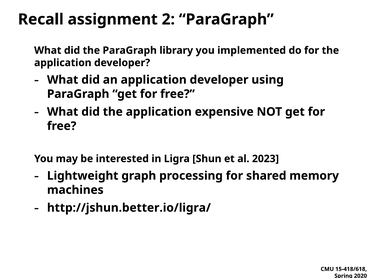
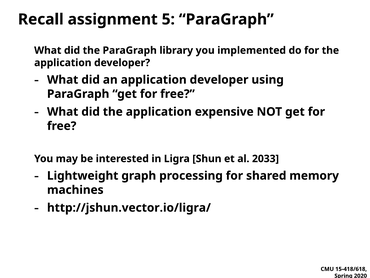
2: 2 -> 5 (168, 19)
2023: 2023 -> 2033 (265, 158)
http://jshun.better.io/ligra/: http://jshun.better.io/ligra/ -> http://jshun.vector.io/ligra/ (129, 207)
